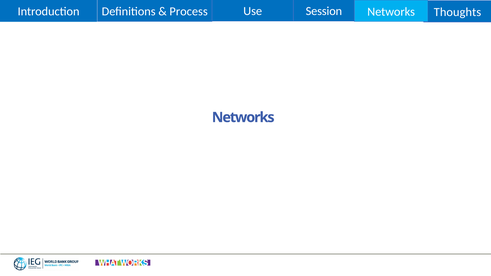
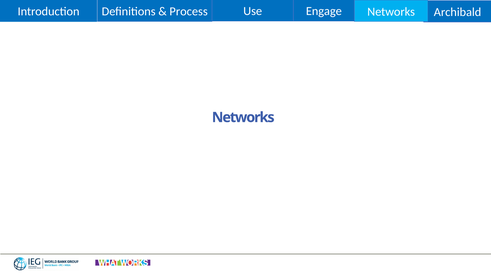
Thoughts: Thoughts -> Archibald (458, 12)
Session: Session -> Engage (324, 11)
